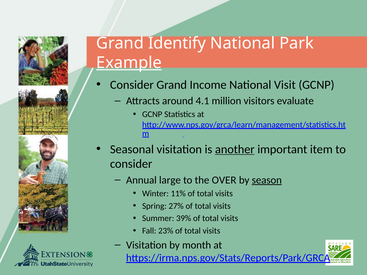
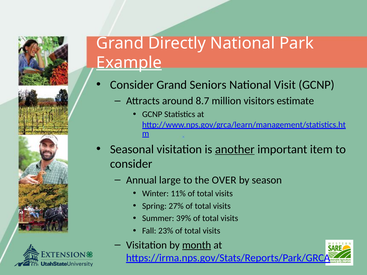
Identify: Identify -> Directly (177, 43)
Income: Income -> Seniors (208, 85)
4.1: 4.1 -> 8.7 (202, 101)
evaluate: evaluate -> estimate (295, 101)
season underline: present -> none (267, 180)
month underline: none -> present (197, 245)
